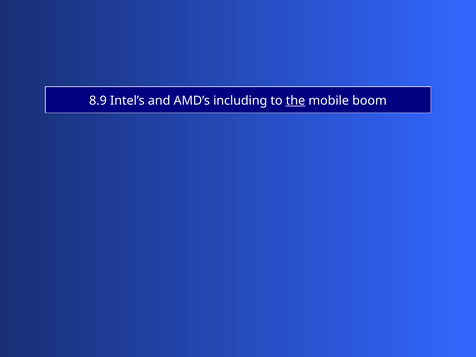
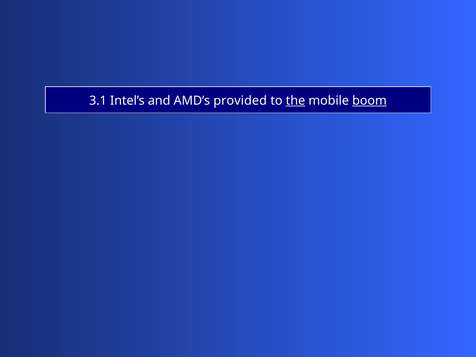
8.9: 8.9 -> 3.1 (98, 101)
including: including -> provided (240, 101)
boom underline: none -> present (369, 101)
